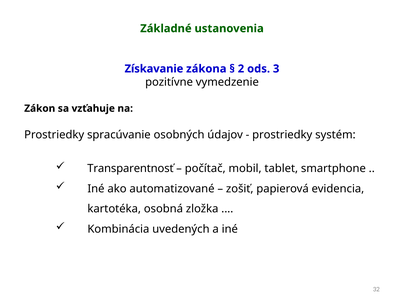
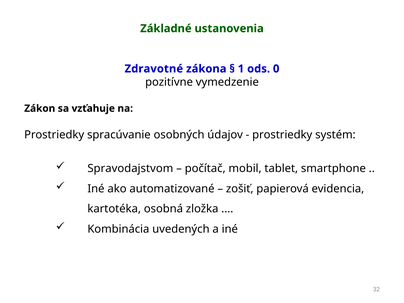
Získavanie: Získavanie -> Zdravotné (154, 69)
2: 2 -> 1 (241, 69)
3: 3 -> 0 (276, 69)
Transparentnosť: Transparentnosť -> Spravodajstvom (130, 168)
